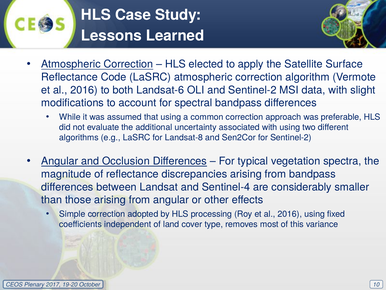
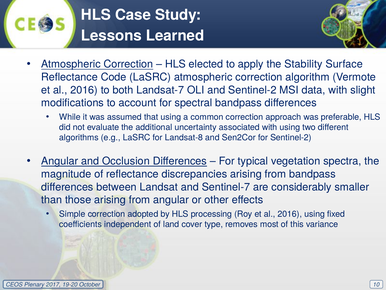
Satellite: Satellite -> Stability (303, 64)
Landsat-6: Landsat-6 -> Landsat-7 (160, 90)
Sentinel-4: Sentinel-4 -> Sentinel-7 (226, 187)
